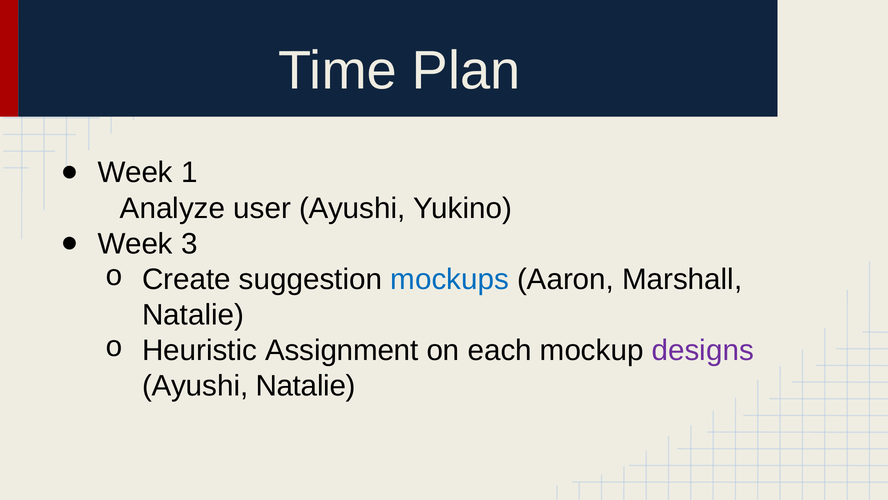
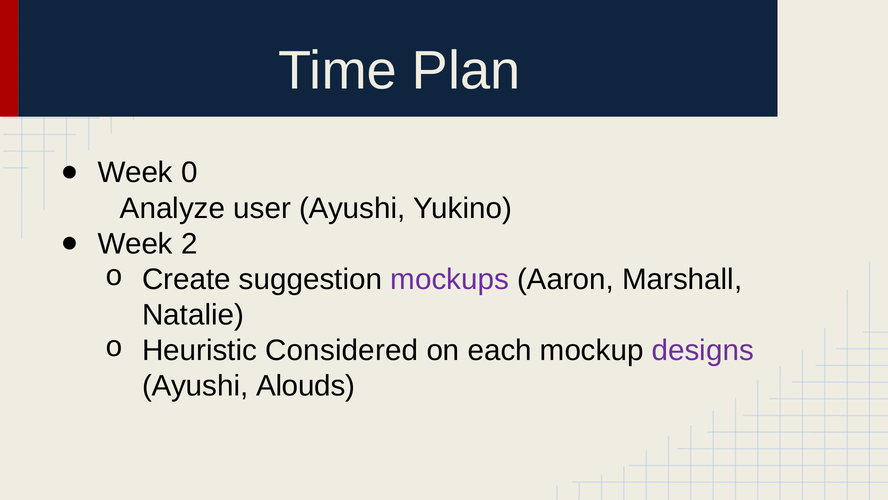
1: 1 -> 0 (189, 173)
3: 3 -> 2 (189, 244)
mockups colour: blue -> purple (450, 279)
Assignment: Assignment -> Considered (342, 350)
Ayushi Natalie: Natalie -> Alouds (306, 386)
